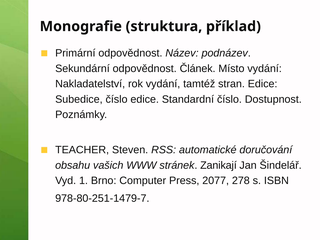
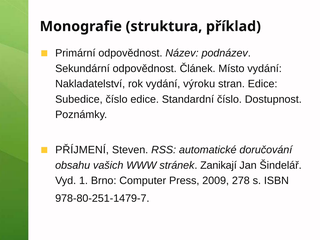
tamtéž: tamtéž -> výroku (199, 84)
TEACHER: TEACHER -> PŘÍJMENÍ (82, 150)
2077: 2077 -> 2009 (216, 181)
